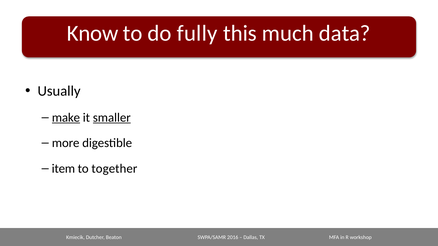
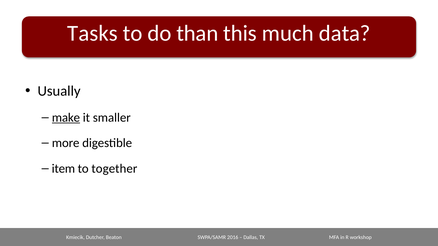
Know: Know -> Tasks (92, 33)
fully: fully -> than (197, 33)
smaller underline: present -> none (112, 118)
